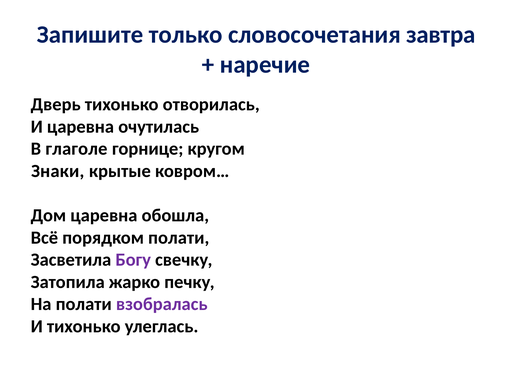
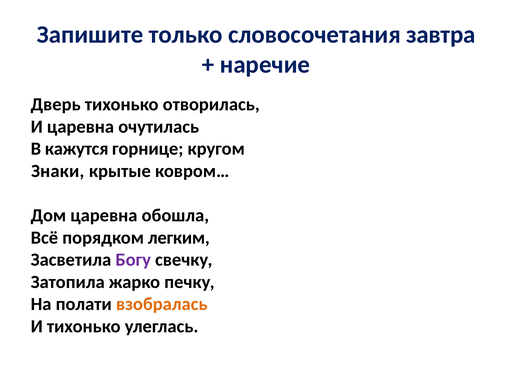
глаголе: глаголе -> кажутся (77, 149)
порядком полати: полати -> легким (179, 238)
взобралась colour: purple -> orange (162, 304)
